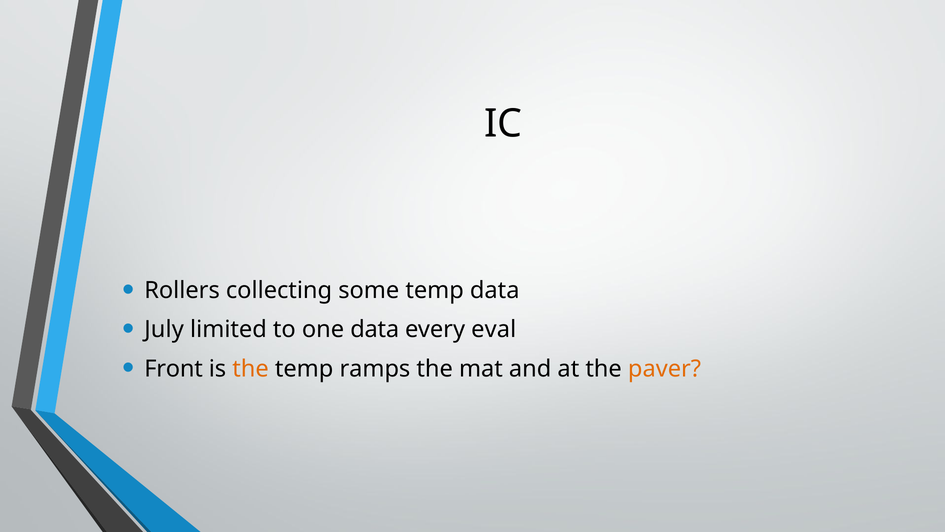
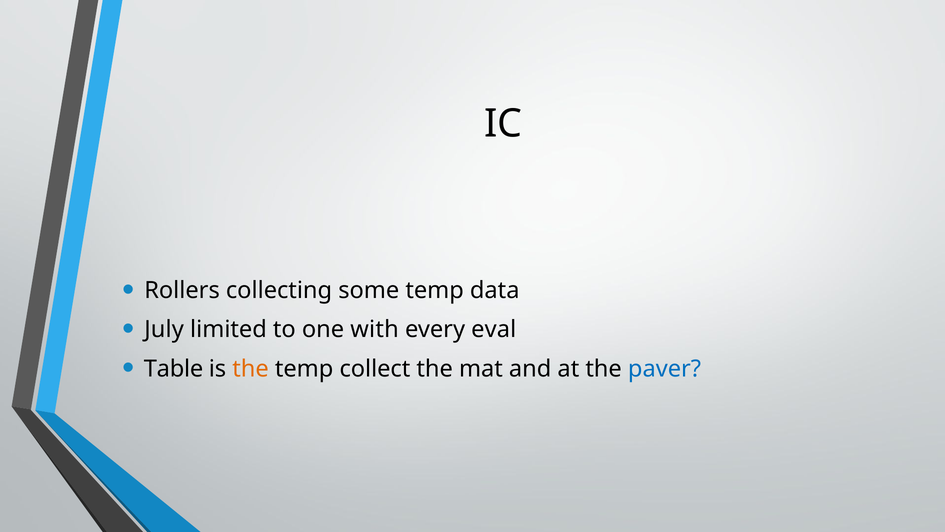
one data: data -> with (375, 329)
Front: Front -> Table (174, 368)
ramps: ramps -> collect (375, 368)
paver colour: orange -> blue (665, 368)
